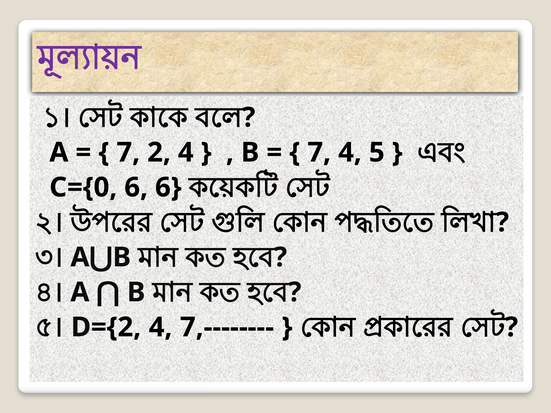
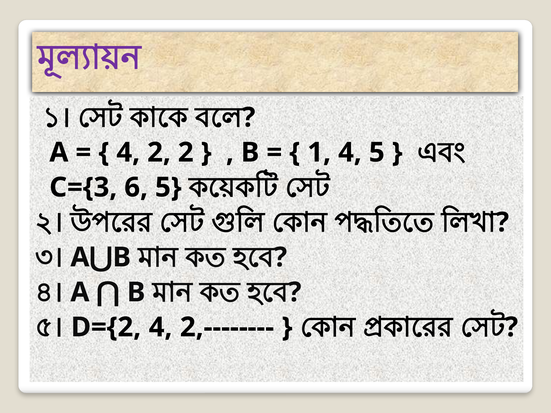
7: 7 -> 4 (128, 153)
2 4: 4 -> 2 (186, 153)
7: 7 -> 1 (319, 153)
C={0: C={0 -> C={3 (83, 188)
6 6: 6 -> 5 (168, 188)
7,--------: 7,-------- -> 2,-------- (227, 327)
